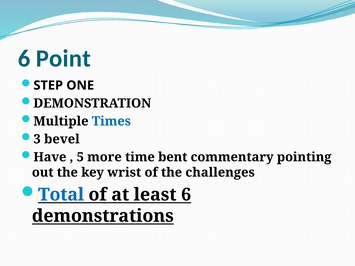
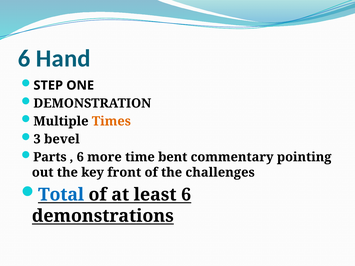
Point: Point -> Hand (63, 59)
Times colour: blue -> orange (111, 121)
Have: Have -> Parts (50, 157)
5: 5 -> 6 (80, 157)
wrist: wrist -> front (124, 173)
